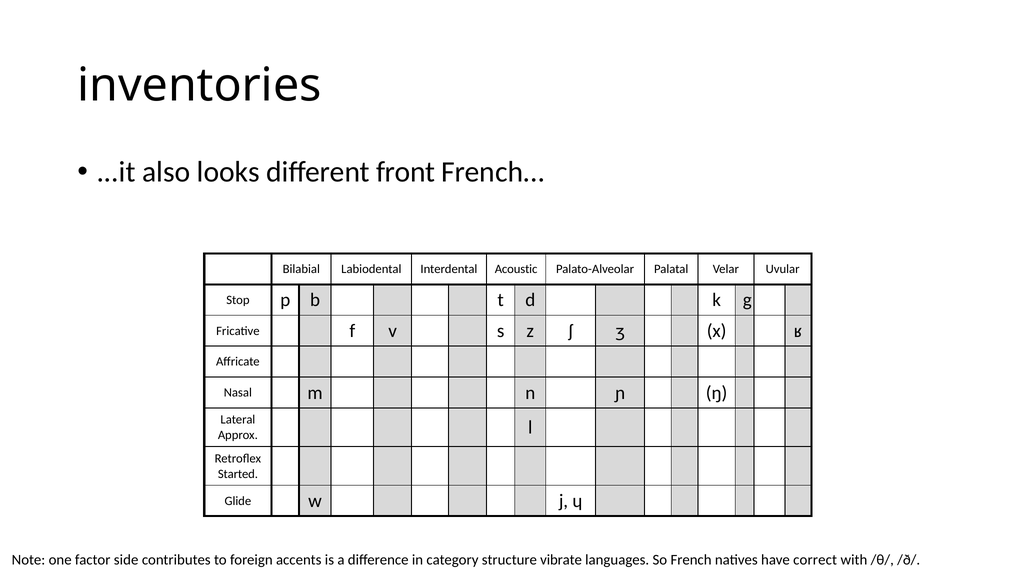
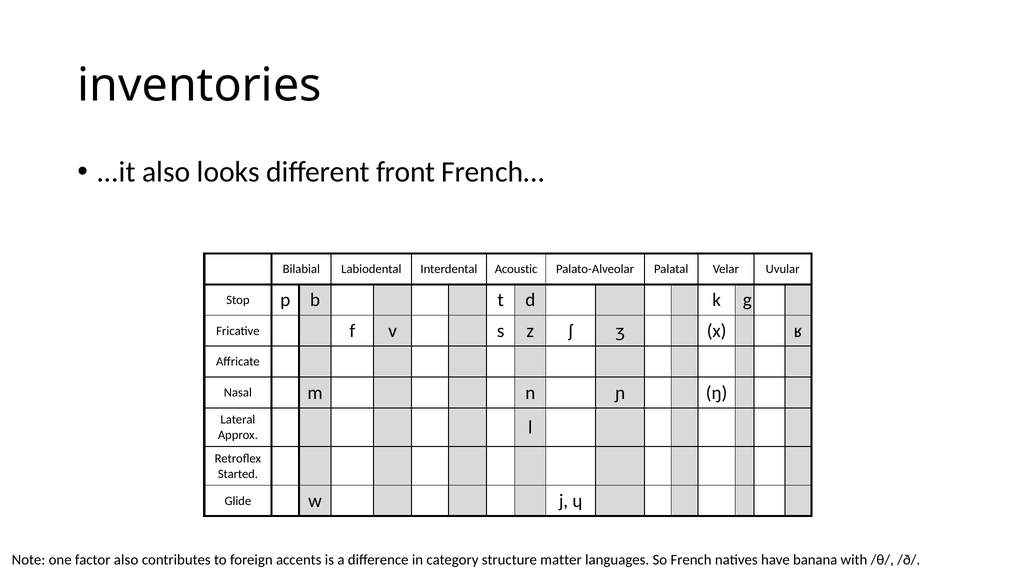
factor side: side -> also (126, 560)
vibrate: vibrate -> matter (561, 560)
correct: correct -> banana (815, 560)
